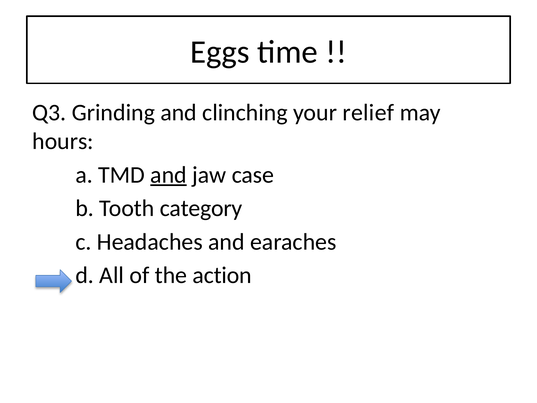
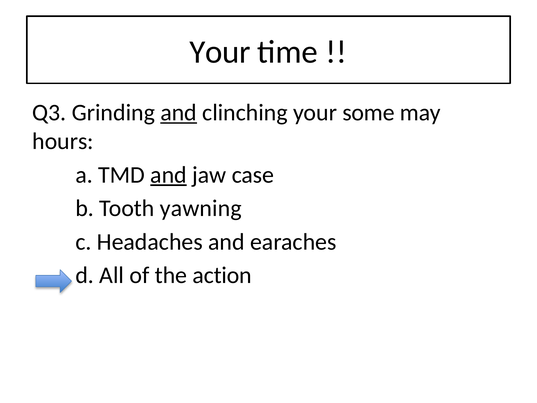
Eggs: Eggs -> Your (220, 52)
and underline: none -> present (179, 113)
relief: relief -> some (369, 113)
category: category -> yawning (201, 208)
